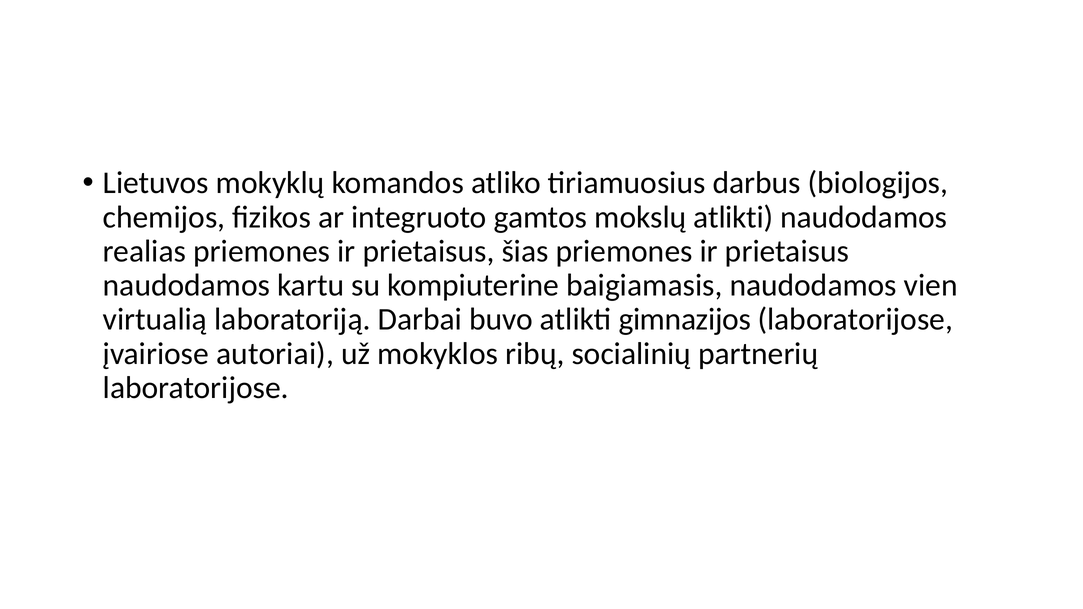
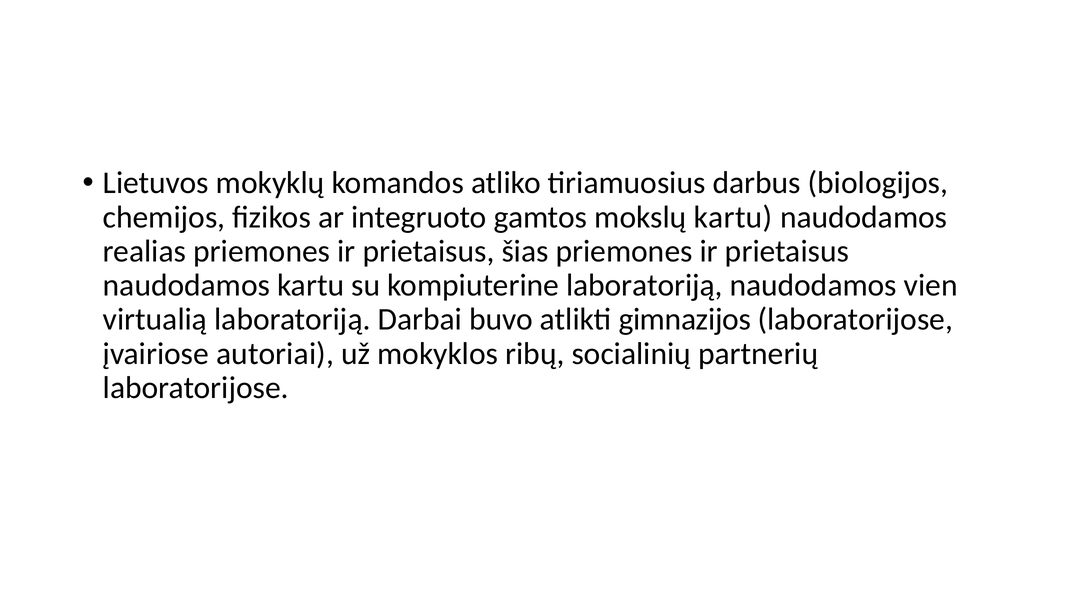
mokslų atlikti: atlikti -> kartu (733, 217)
kompiuterine baigiamasis: baigiamasis -> laboratoriją (644, 285)
